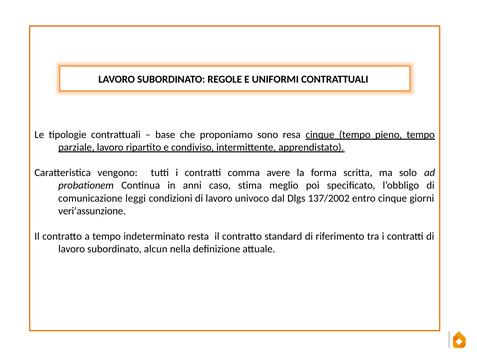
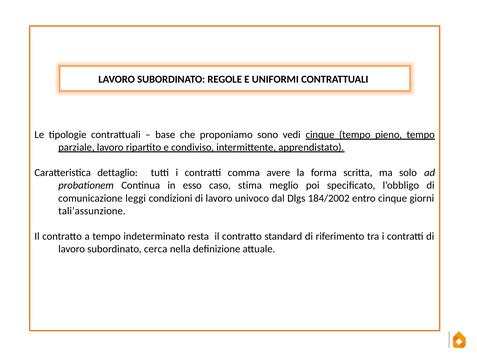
resa: resa -> vedi (292, 134)
vengono: vengono -> dettaglio (118, 173)
anni: anni -> esso (192, 185)
137/2002: 137/2002 -> 184/2002 (329, 198)
veri’assunzione: veri’assunzione -> tali’assunzione (92, 211)
alcun: alcun -> cerca (156, 249)
